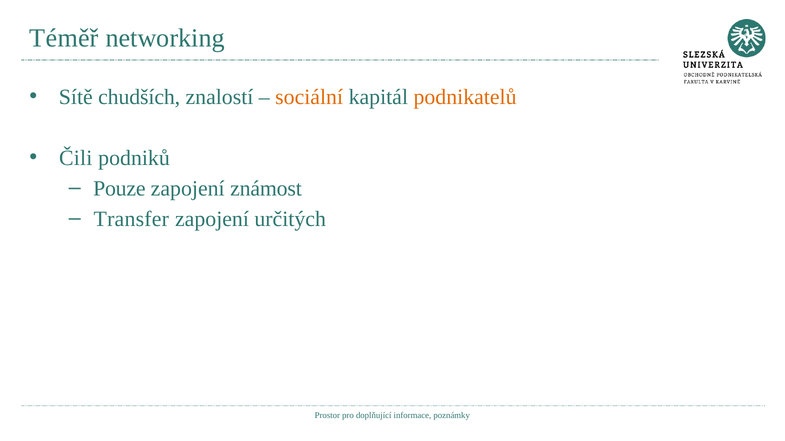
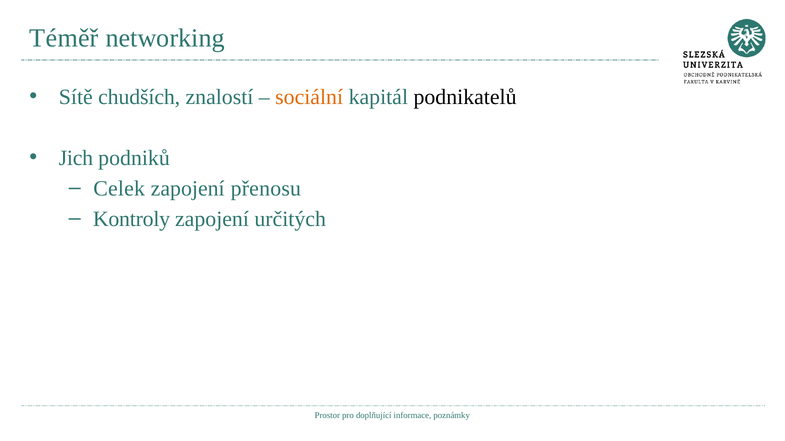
podnikatelů colour: orange -> black (465, 97)
Čili: Čili -> Jich (76, 158)
Pouze: Pouze -> Celek (119, 189)
známost: známost -> přenosu (266, 189)
Transfer: Transfer -> Kontroly (132, 219)
